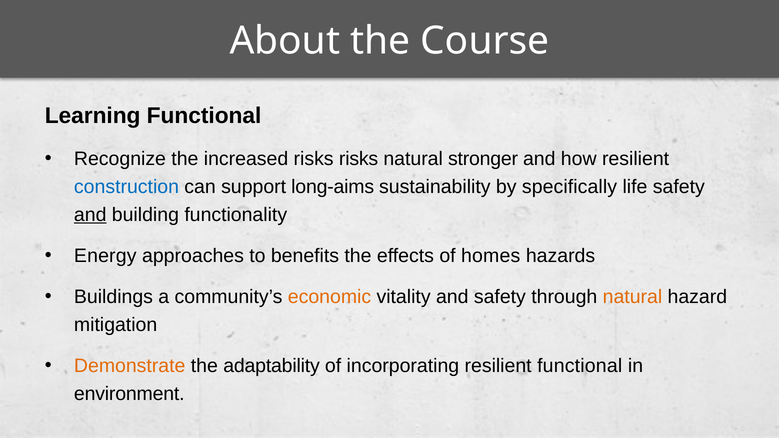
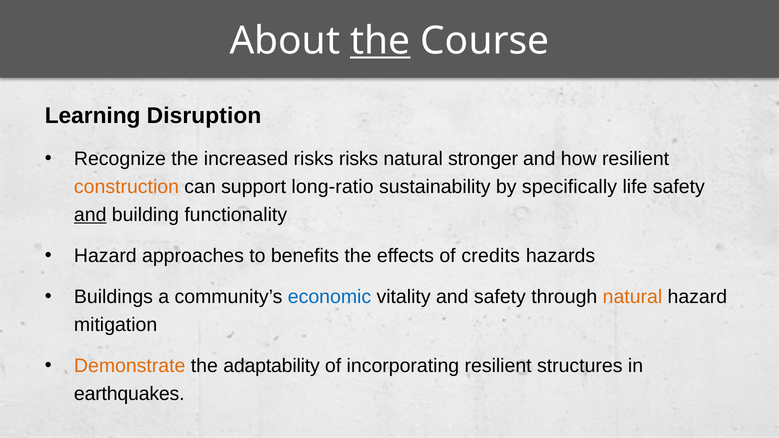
the underline: none -> present (380, 41)
Learning Functional: Functional -> Disruption (204, 116)
construction colour: blue -> orange (127, 187)
long-aims: long-aims -> long-ratio (333, 187)
Energy: Energy -> Hazard (105, 256)
homes: homes -> credits (491, 256)
economic colour: orange -> blue (329, 297)
resilient functional: functional -> structures (580, 366)
environment: environment -> earthquakes (129, 394)
